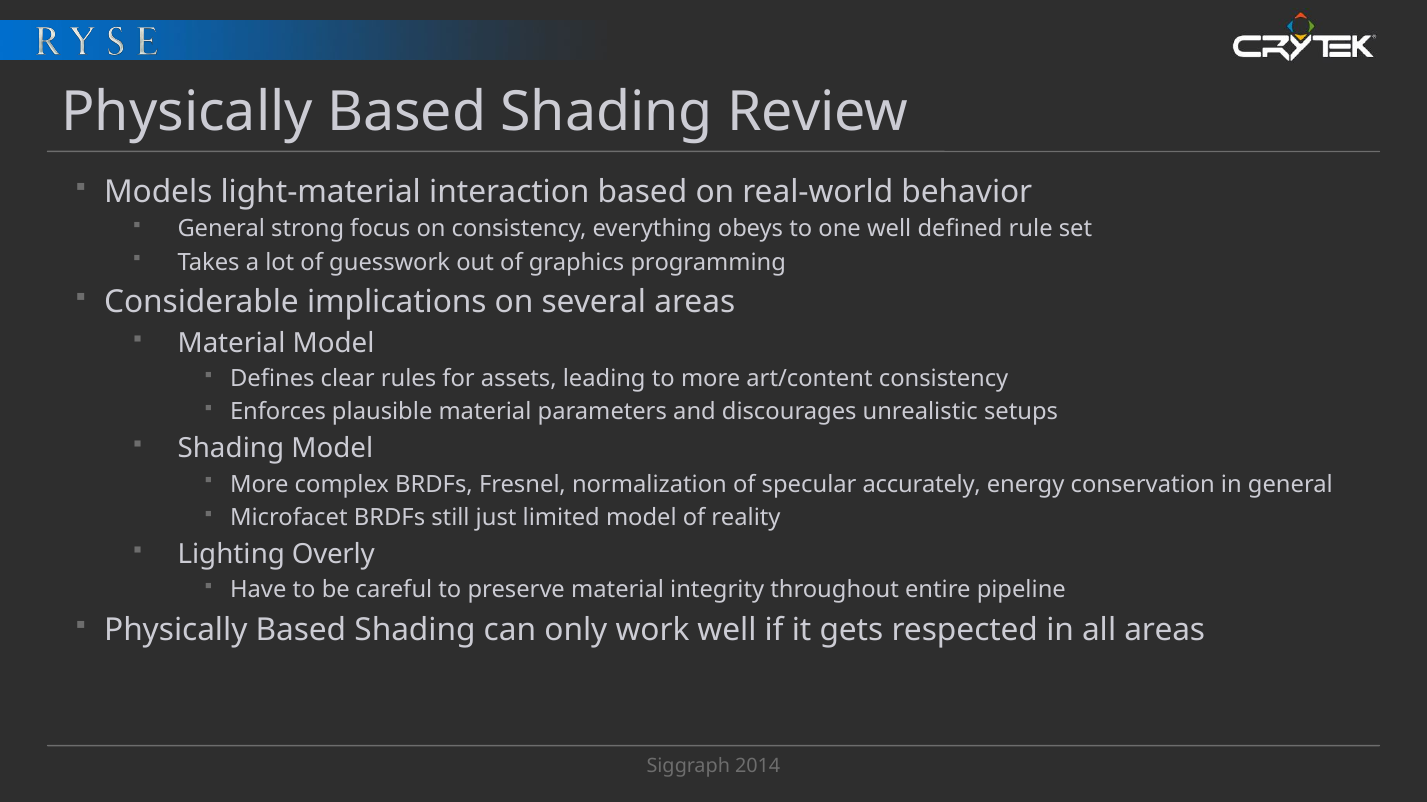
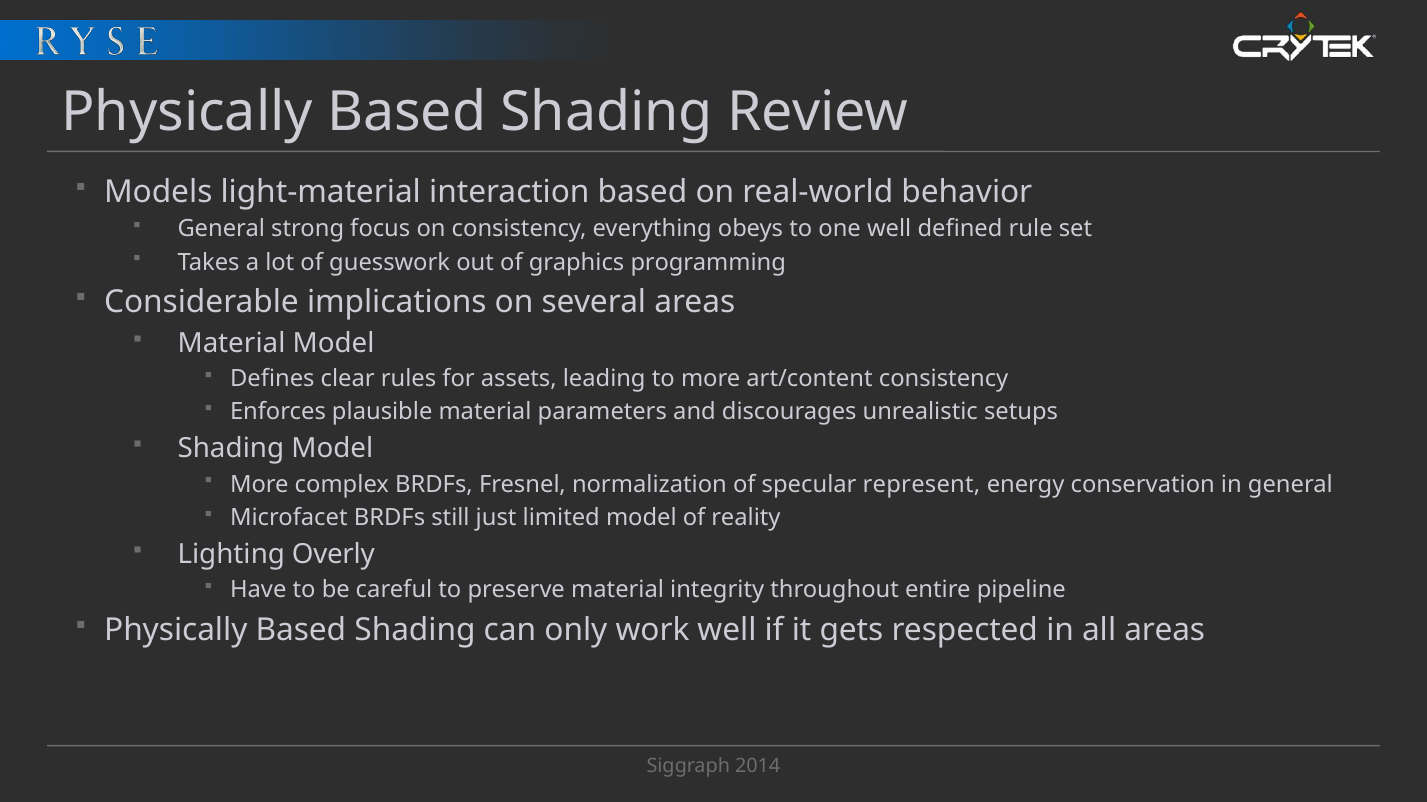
accurately: accurately -> represent (921, 485)
